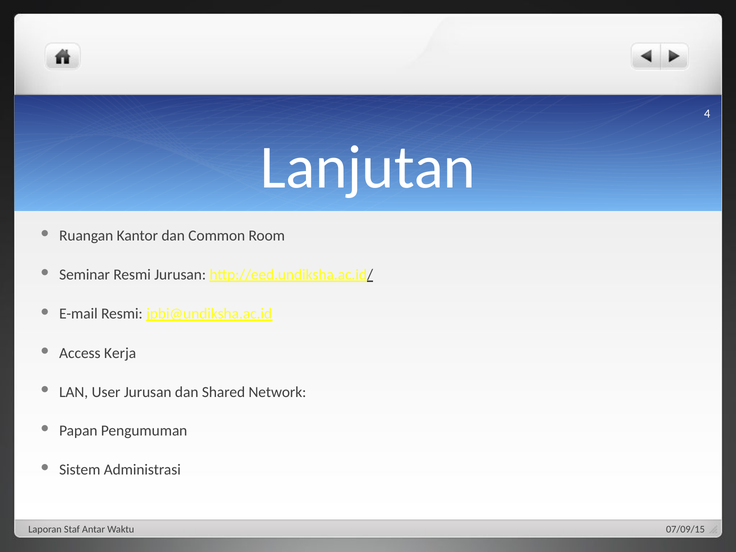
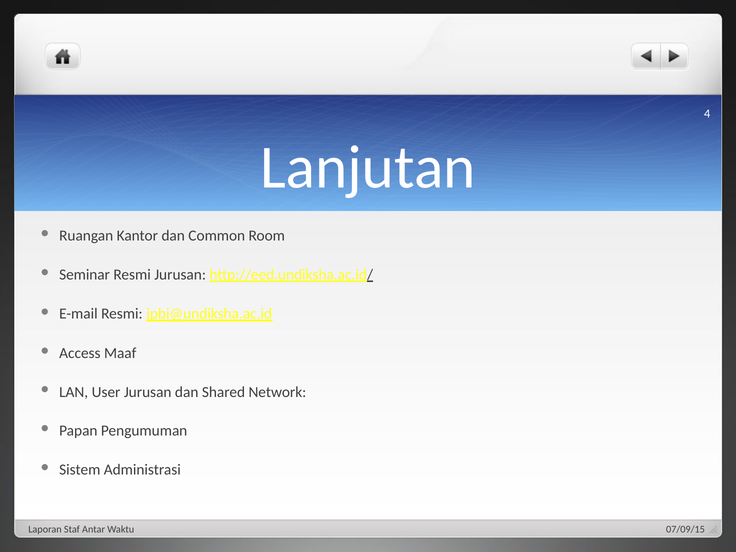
Kerja: Kerja -> Maaf (120, 353)
